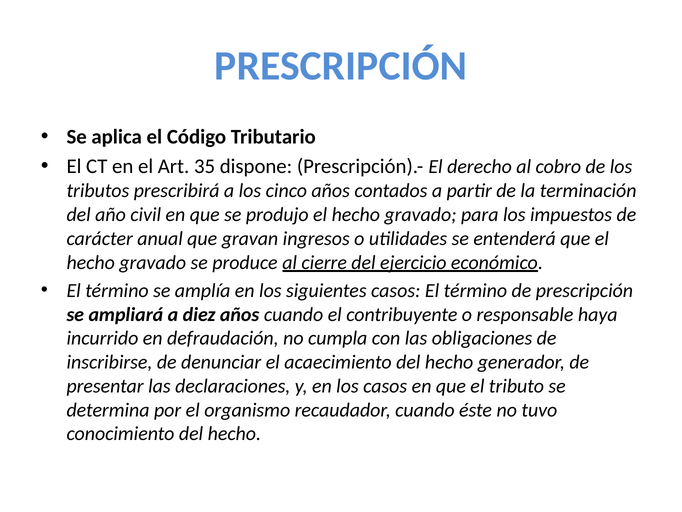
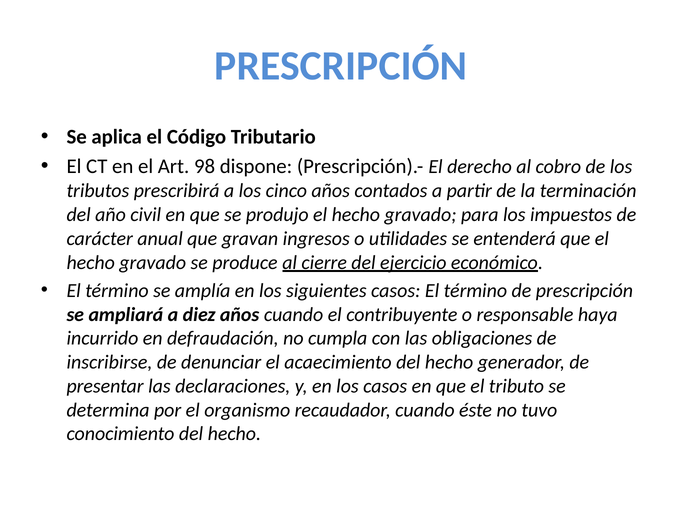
35: 35 -> 98 (205, 166)
